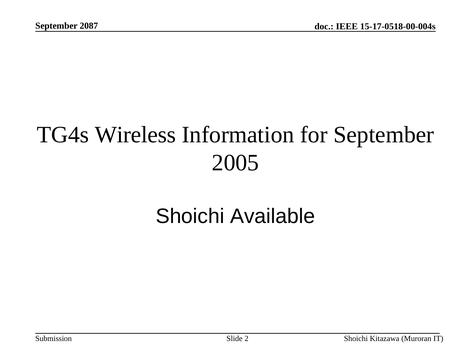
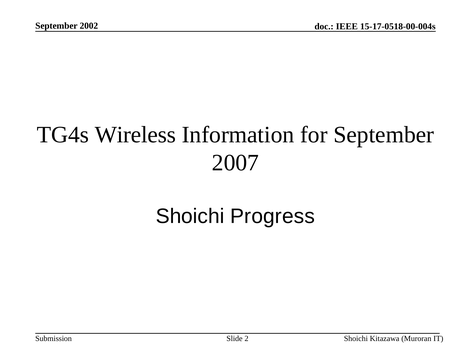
2087: 2087 -> 2002 (89, 26)
2005: 2005 -> 2007 (236, 163)
Available: Available -> Progress (273, 217)
